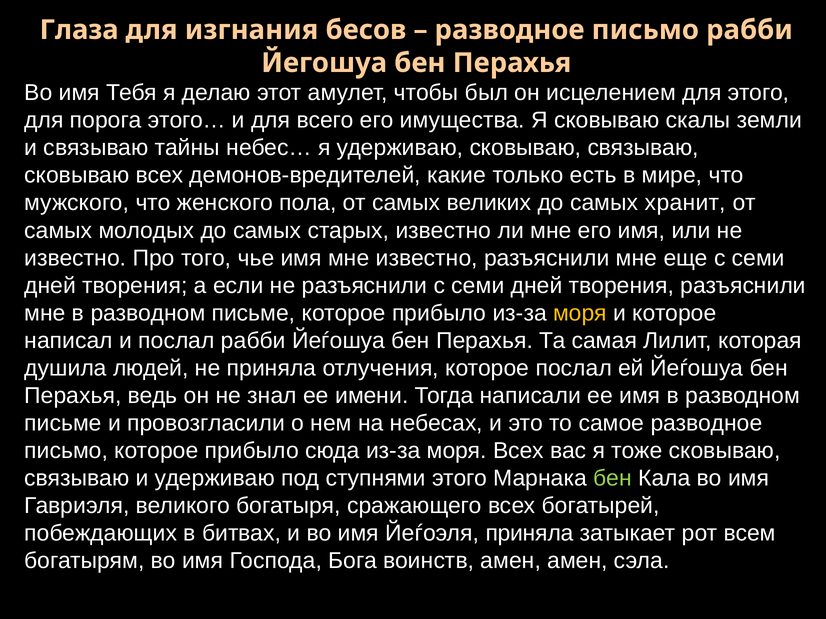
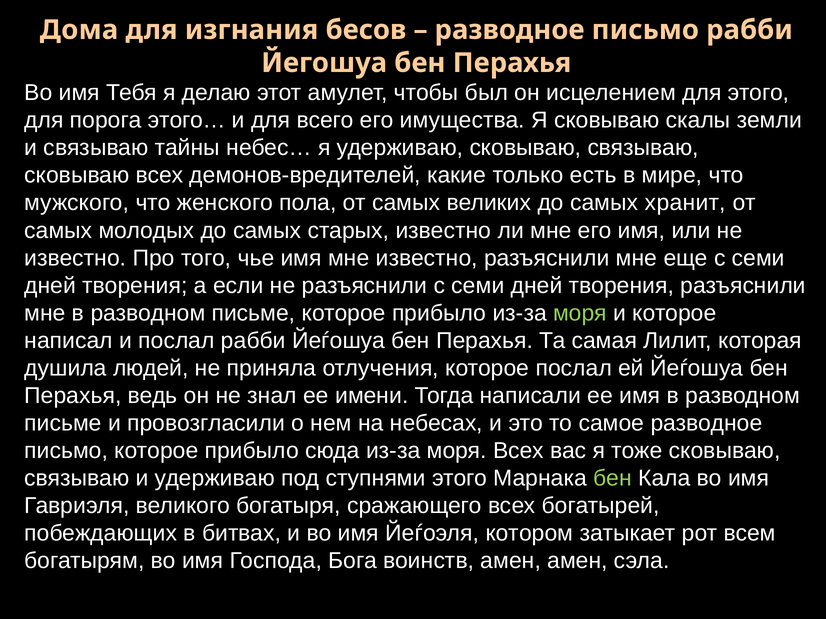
Глаза: Глаза -> Дома (79, 30)
моря colour: yellow -> light green (580, 313)
Йеѓоэля приняла: приняла -> котором (529, 534)
